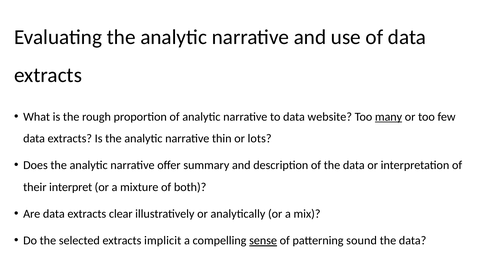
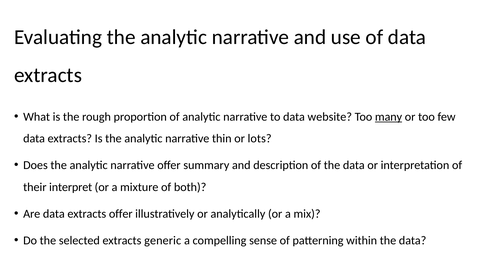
extracts clear: clear -> offer (121, 214)
implicit: implicit -> generic (163, 241)
sense underline: present -> none (263, 241)
sound: sound -> within (362, 241)
